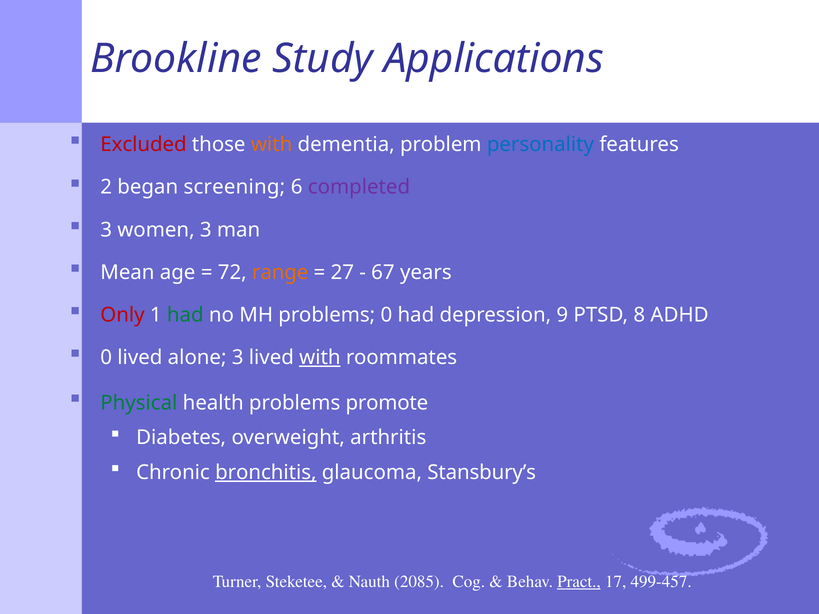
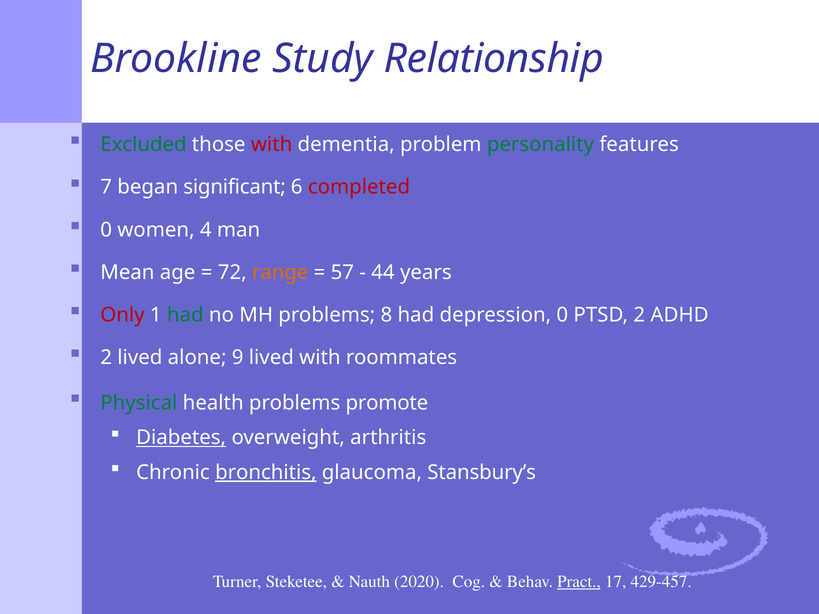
Applications: Applications -> Relationship (494, 59)
Excluded colour: red -> green (143, 145)
with colour: orange -> red (272, 145)
personality colour: blue -> green (540, 145)
2: 2 -> 7 (106, 187)
screening: screening -> significant (235, 187)
completed colour: purple -> red (359, 187)
3: 3 -> 0 (106, 230)
women 3: 3 -> 4 (206, 230)
27: 27 -> 57 (342, 273)
67: 67 -> 44 (383, 273)
problems 0: 0 -> 8 (386, 315)
depression 9: 9 -> 0 (562, 315)
PTSD 8: 8 -> 2 (639, 315)
0: 0 -> 2 (106, 358)
alone 3: 3 -> 9 (238, 358)
with underline: present -> none (320, 358)
Diabetes underline: none -> present (181, 438)
2085: 2085 -> 2020 (419, 582)
499-457: 499-457 -> 429-457 (661, 582)
